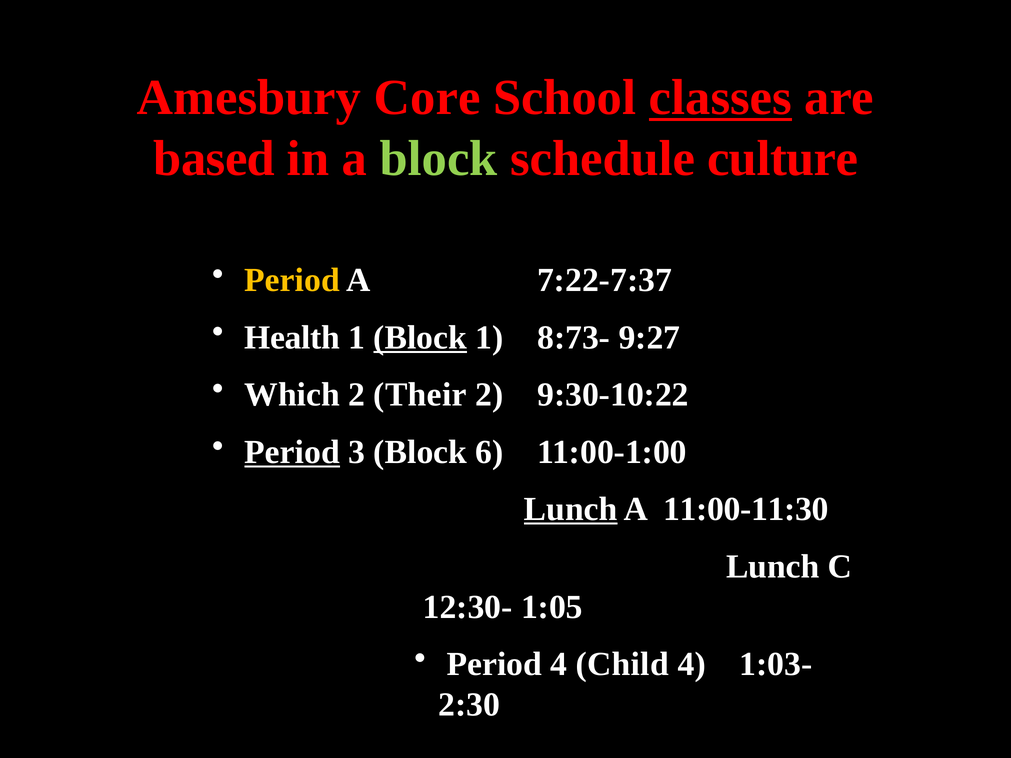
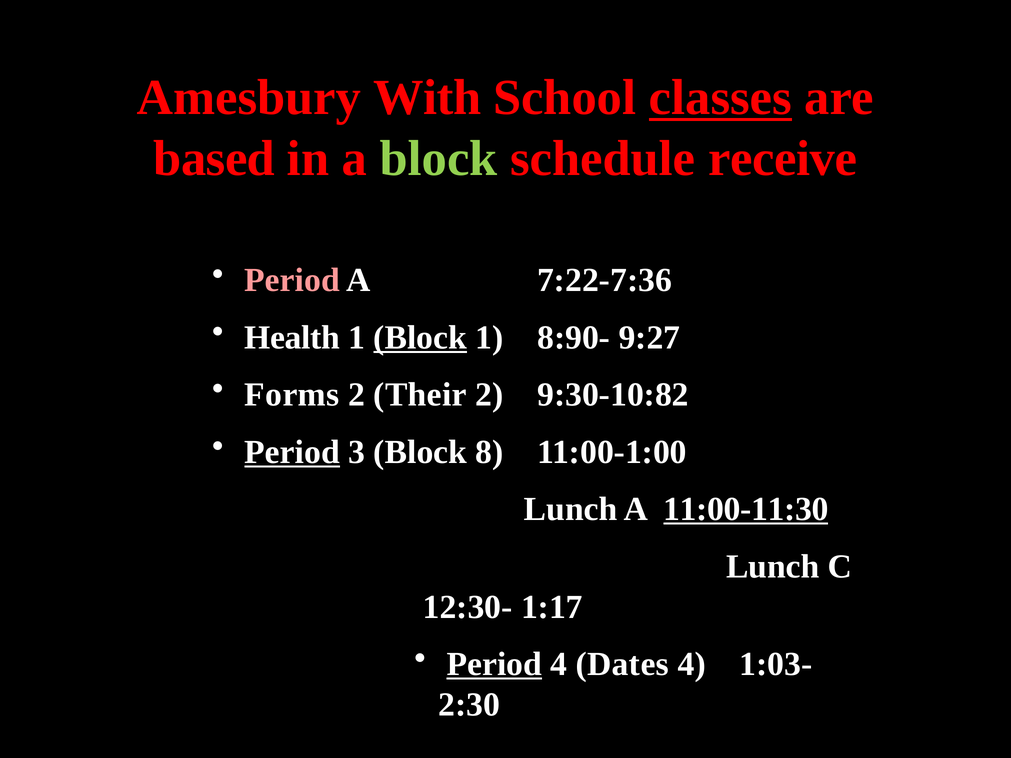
Core: Core -> With (427, 98)
culture: culture -> receive (783, 158)
Period colour: yellow -> pink (292, 280)
7:22-7:37: 7:22-7:37 -> 7:22-7:36 (605, 280)
8:73-: 8:73- -> 8:90- (574, 338)
Which: Which -> Forms (292, 395)
9:30-10:22: 9:30-10:22 -> 9:30-10:82 (613, 395)
6: 6 -> 8 (490, 452)
Lunch underline: present -> none (571, 509)
11:00-11:30 underline: none -> present (746, 509)
1:05: 1:05 -> 1:17 (552, 607)
Period underline: none -> present (494, 664)
Child: Child -> Dates (622, 664)
